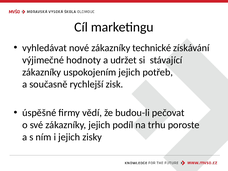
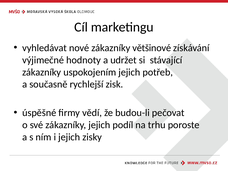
technické: technické -> většinové (152, 48)
